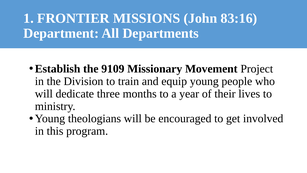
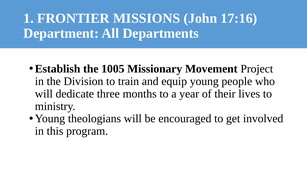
83:16: 83:16 -> 17:16 (239, 18)
9109: 9109 -> 1005 (113, 69)
